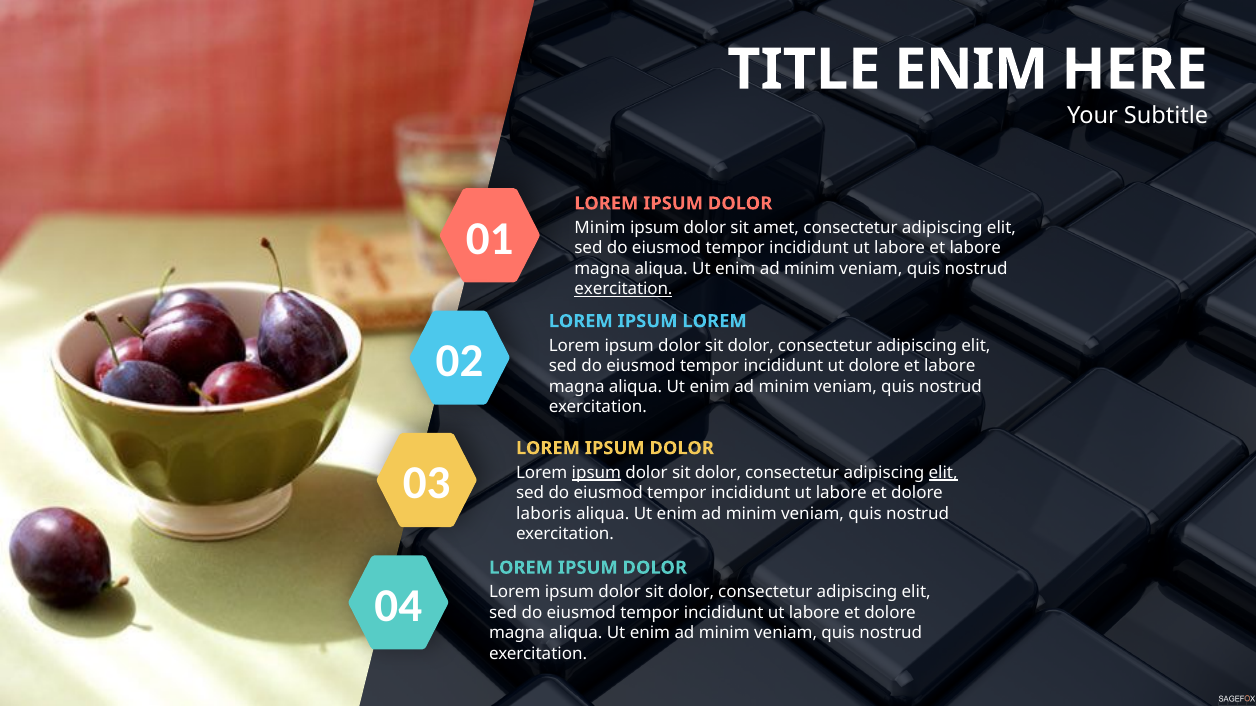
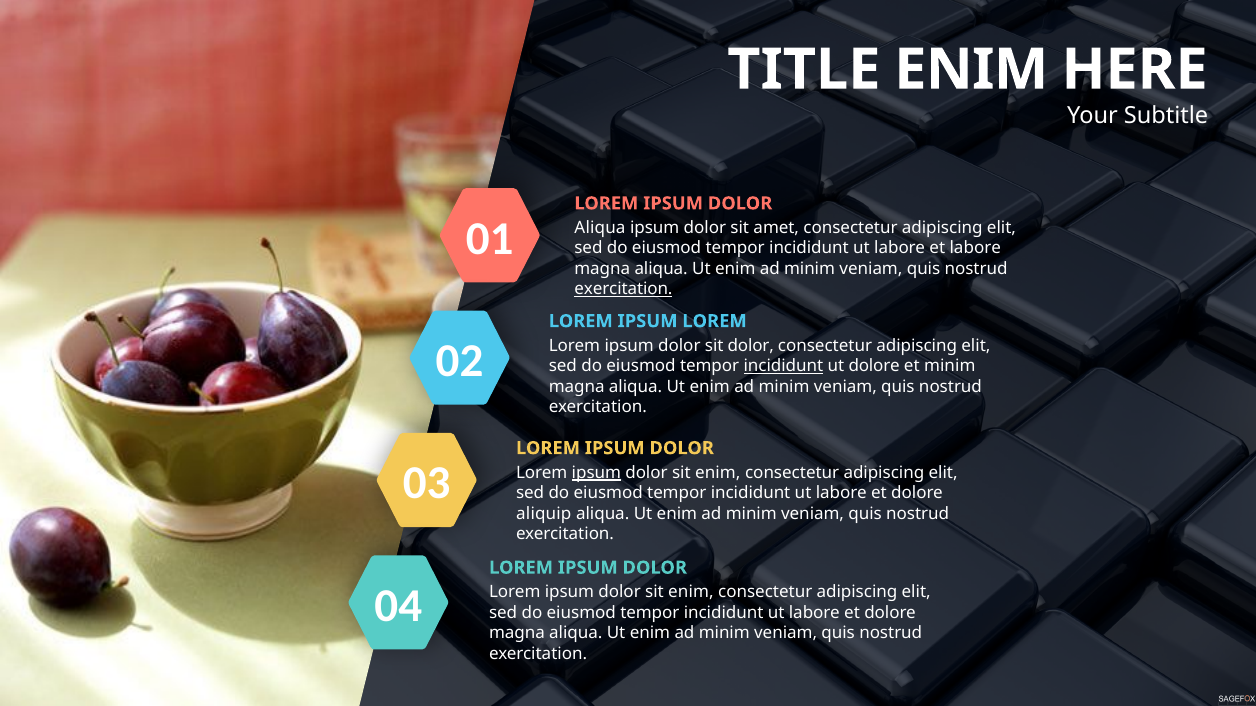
Minim: Minim -> Aliqua (600, 228)
incididunt underline: none -> present (783, 366)
labore: labore -> minim (950, 366)
dolor: dolor -> enim (718, 473)
elit underline: present -> none (943, 473)
laboris: laboris -> aliquip (544, 514)
dolor: dolor -> enim (691, 593)
